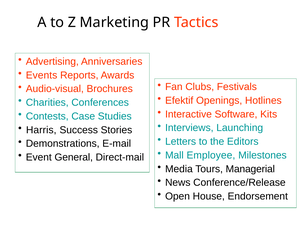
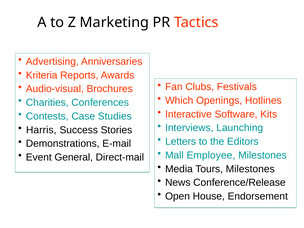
Events: Events -> Kriteria (42, 75)
Efektif: Efektif -> Which (179, 101)
Tours Managerial: Managerial -> Milestones (250, 169)
